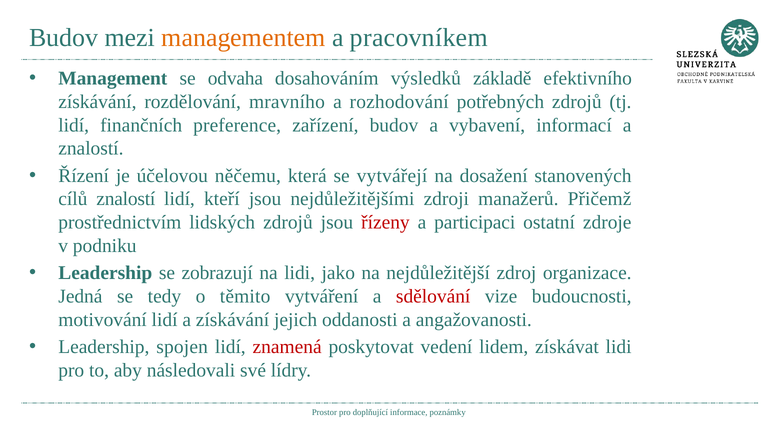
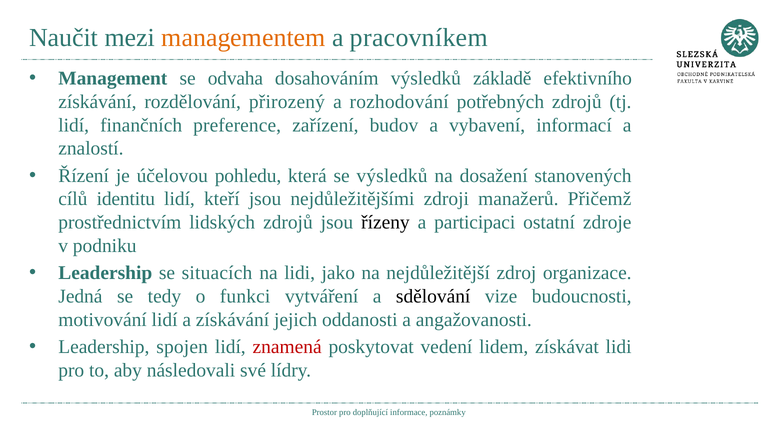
Budov: Budov -> Naučit (64, 38)
mravního: mravního -> přirozený (287, 102)
něčemu: něčemu -> pohledu (248, 176)
se vytvářejí: vytvářejí -> výsledků (392, 176)
cílů znalostí: znalostí -> identitu (126, 199)
řízeny colour: red -> black (385, 222)
zobrazují: zobrazují -> situacích (217, 273)
těmito: těmito -> funkci (245, 296)
sdělování colour: red -> black (433, 296)
